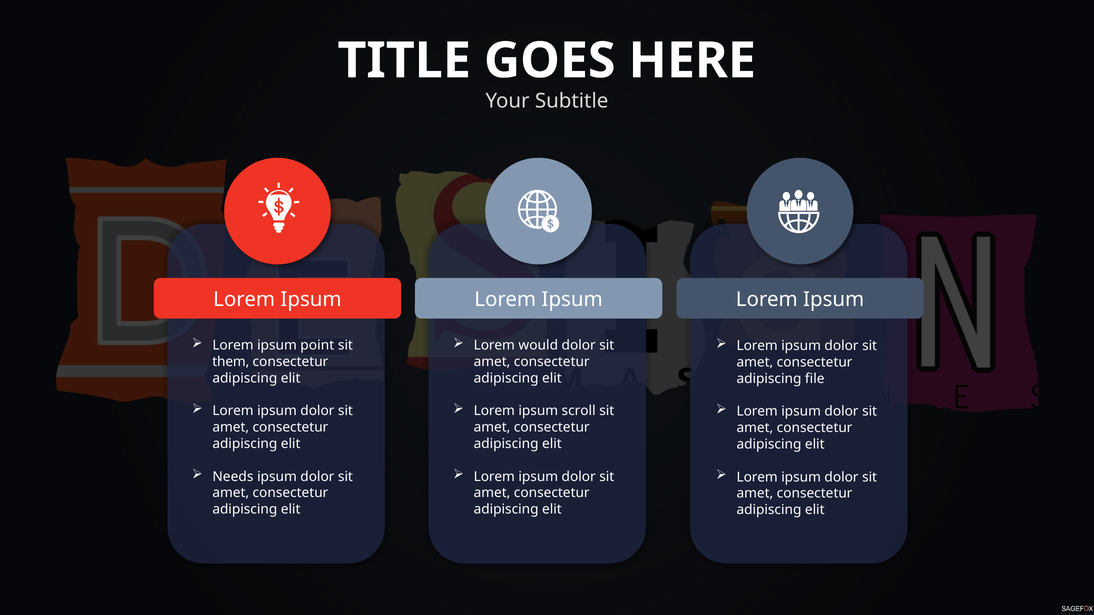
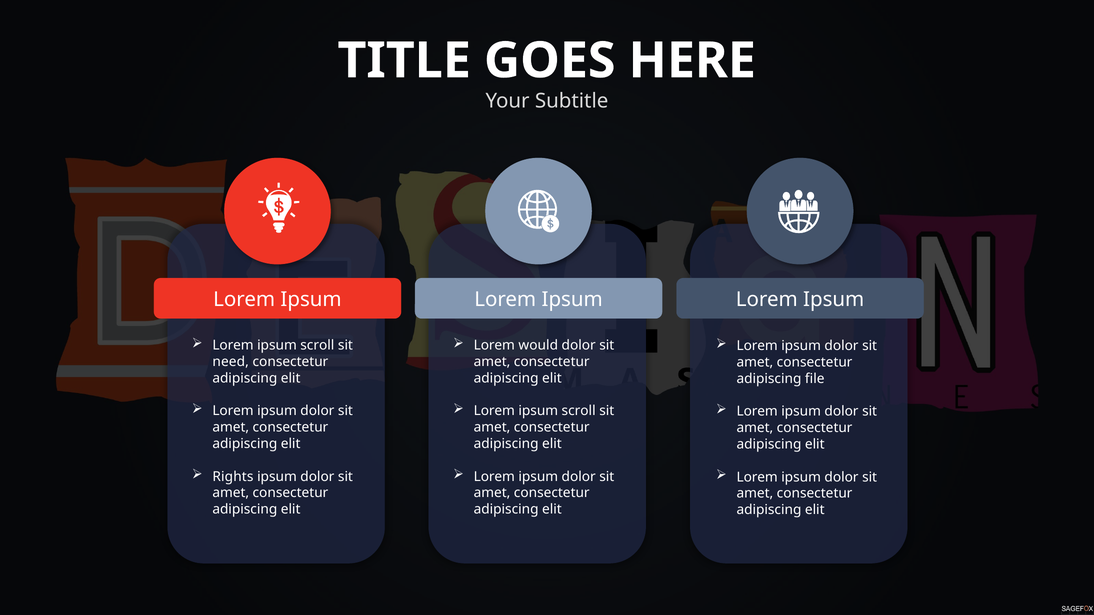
point: point -> scroll (317, 346)
them: them -> need (231, 362)
Needs: Needs -> Rights (233, 477)
